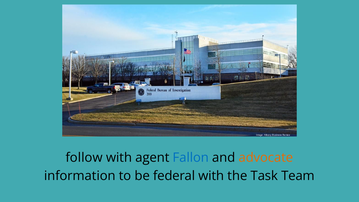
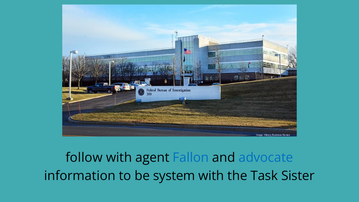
advocate colour: orange -> blue (266, 158)
federal: federal -> system (174, 176)
Team: Team -> Sister (298, 176)
